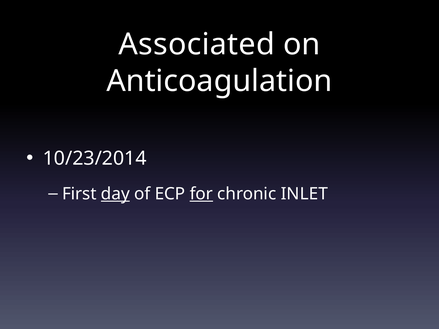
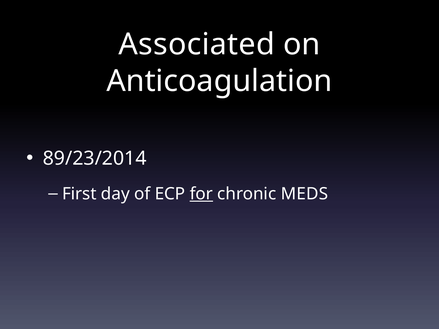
10/23/2014: 10/23/2014 -> 89/23/2014 (95, 159)
day underline: present -> none (115, 194)
INLET: INLET -> MEDS (304, 194)
